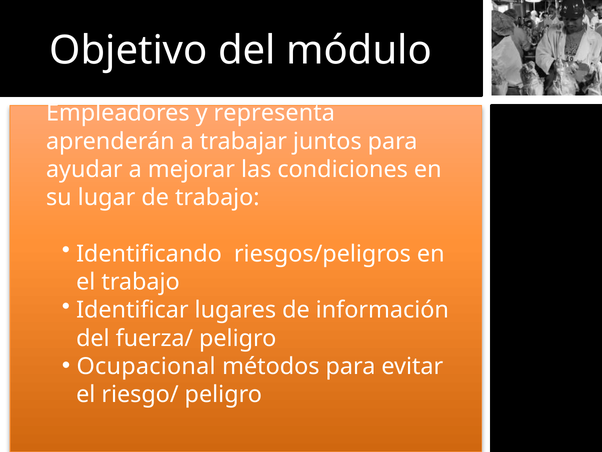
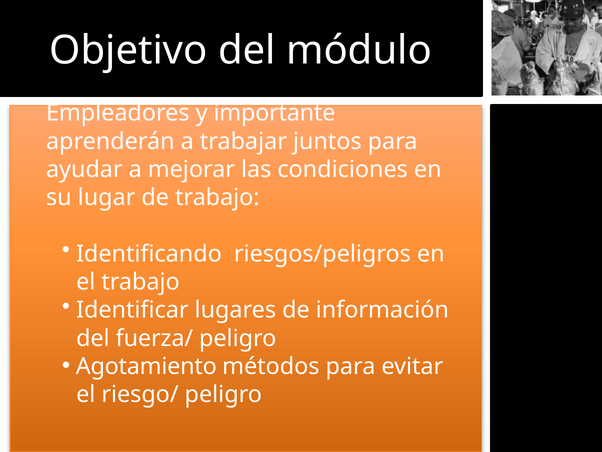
representa: representa -> importante (274, 113)
Ocupacional: Ocupacional -> Agotamiento (146, 366)
